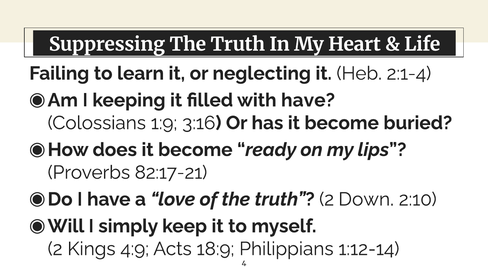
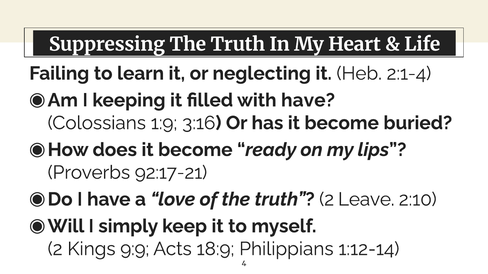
82:17-21: 82:17-21 -> 92:17-21 (171, 173)
Down: Down -> Leave (366, 200)
4:9: 4:9 -> 9:9 (135, 249)
